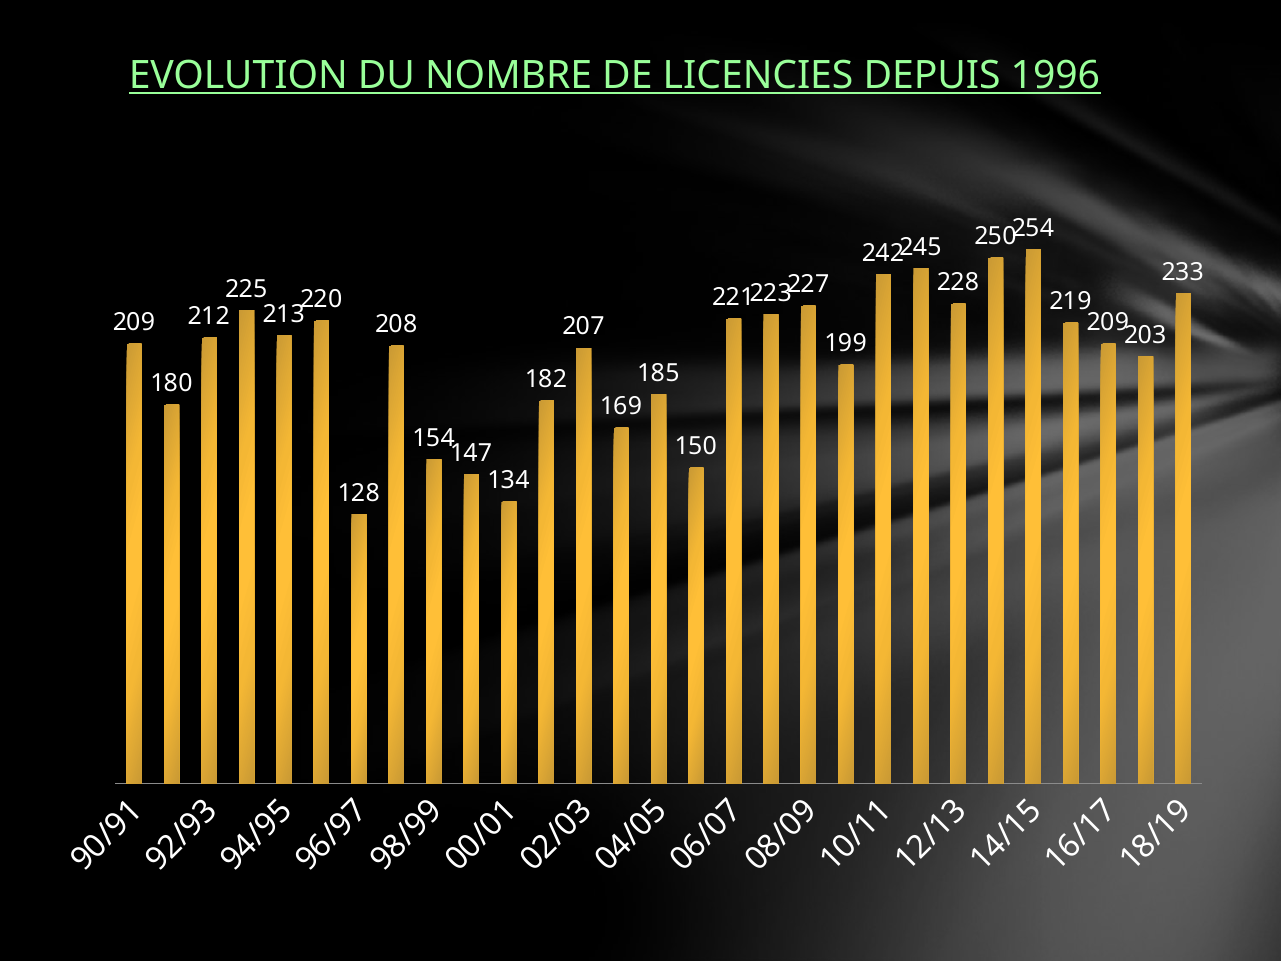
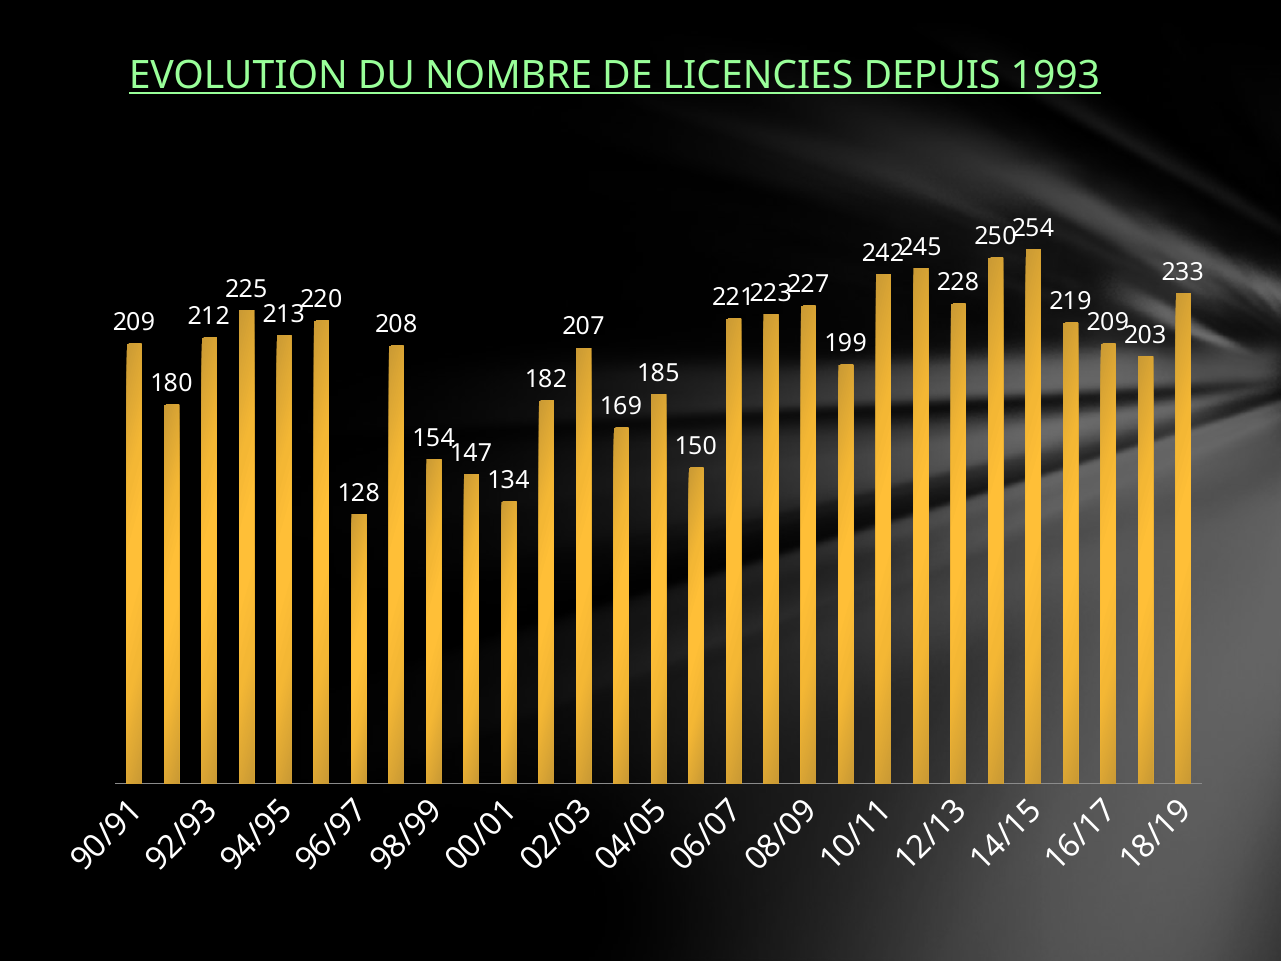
1996: 1996 -> 1993 (1055, 76)
